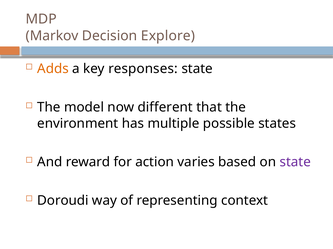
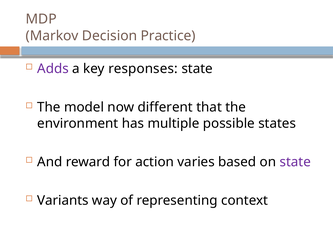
Explore: Explore -> Practice (168, 36)
Adds colour: orange -> purple (53, 69)
Doroudi: Doroudi -> Variants (63, 201)
